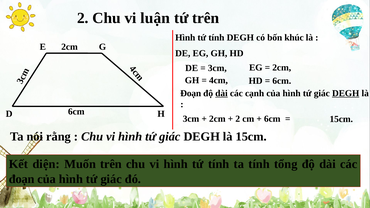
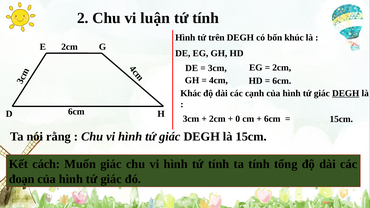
trên: trên -> tính (206, 18)
tính: tính -> trên (216, 38)
Đoạn: Đoạn -> Khác (191, 93)
dài underline: present -> none (221, 93)
2: 2 -> 0 (238, 119)
diện: diện -> cách (46, 164)
Muốn trên: trên -> giác (111, 164)
